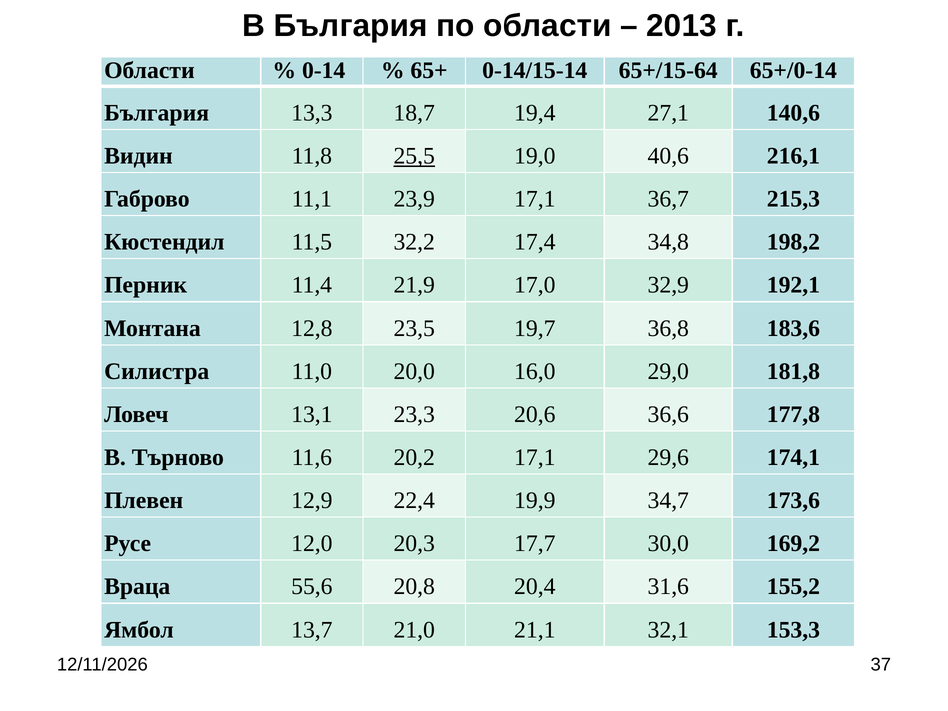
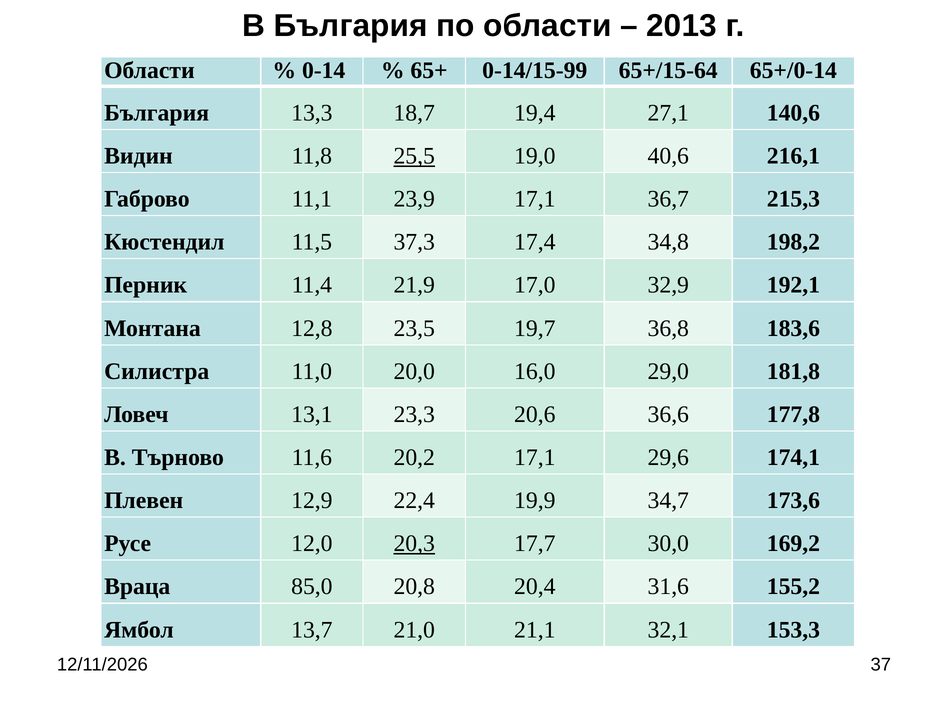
0-14/15-14: 0-14/15-14 -> 0-14/15-99 (535, 70)
32,2: 32,2 -> 37,3 (414, 242)
20,3 underline: none -> present (414, 544)
55,6: 55,6 -> 85,0 (312, 587)
